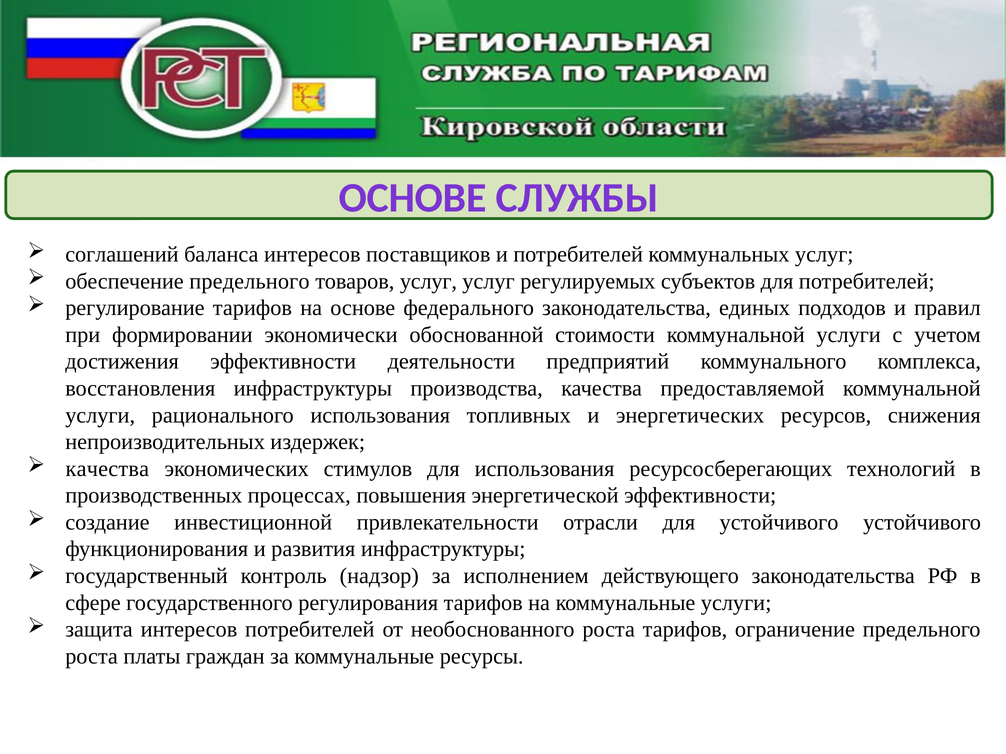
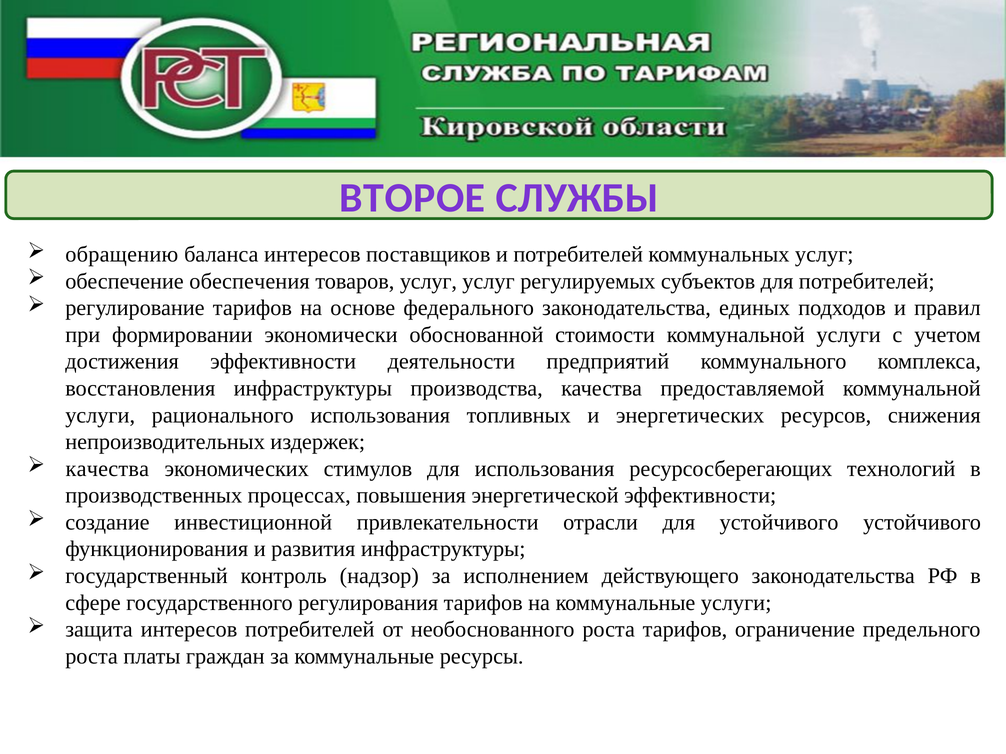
ОСНОВЕ: ОСНОВЕ -> ВТОРОЕ (412, 198)
соглашений: соглашений -> обращению (122, 255)
обеспечение предельного: предельного -> обеспечения (250, 281)
